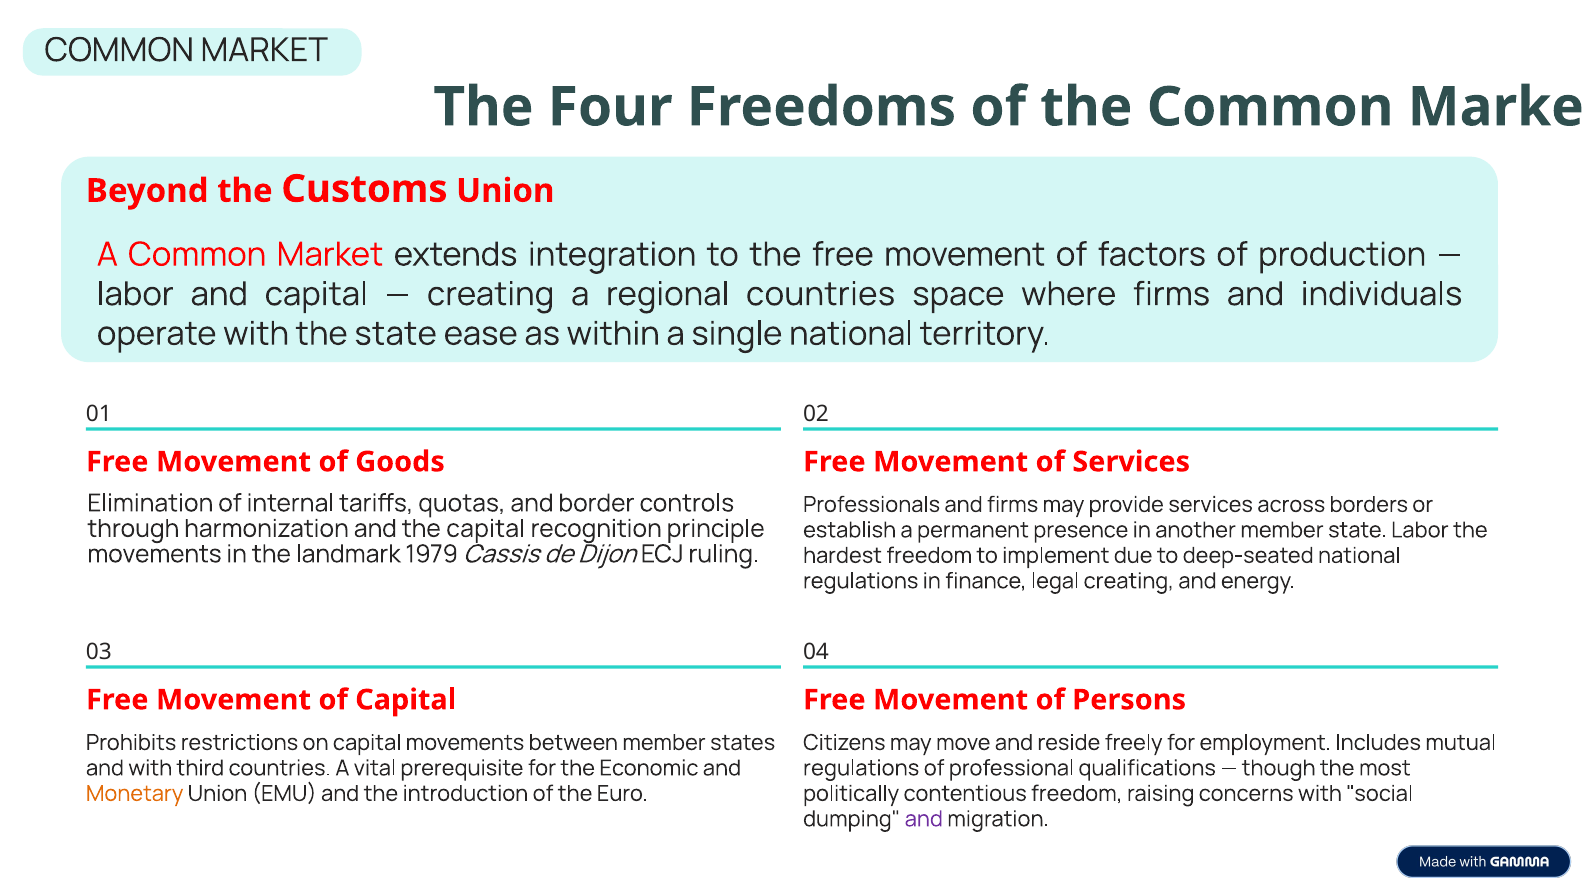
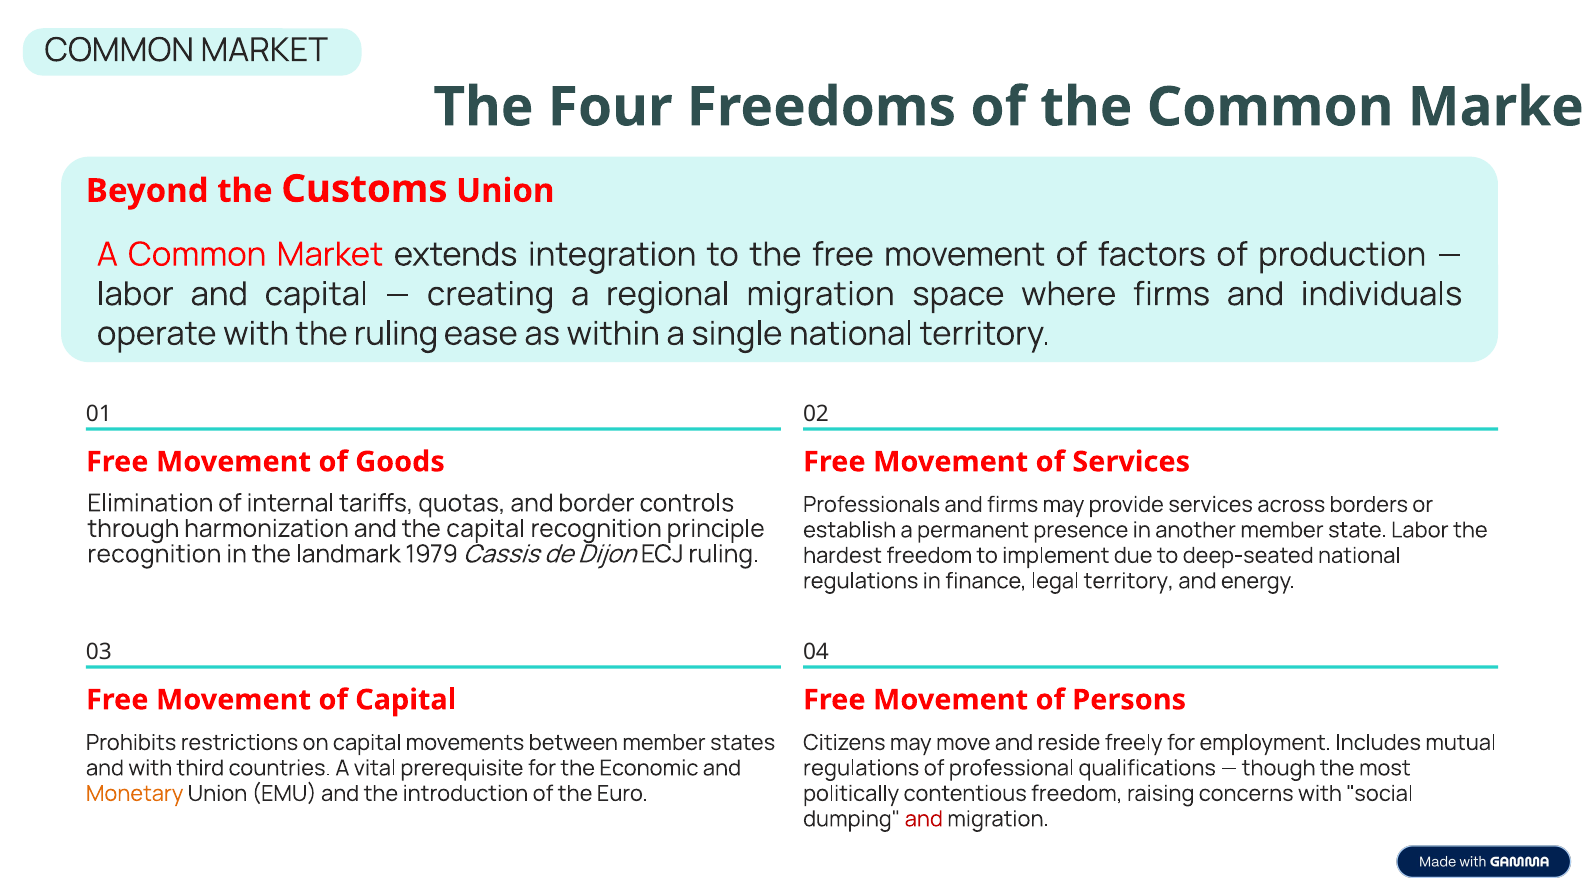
regional countries: countries -> migration (821, 294)
the state: state -> ruling (396, 334)
movements: movements -> recognition (154, 554)
legal creating: creating -> territory (1129, 581)
and colour: purple -> red (924, 819)
